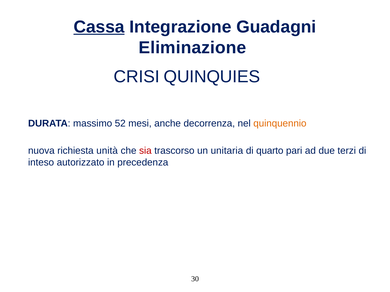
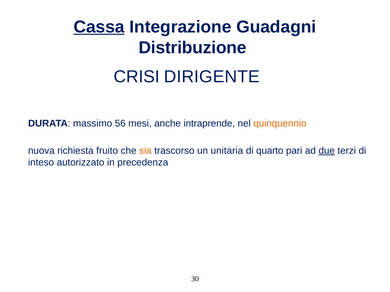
Eliminazione: Eliminazione -> Distribuzione (193, 48)
QUINQUIES: QUINQUIES -> DIRIGENTE (212, 77)
52: 52 -> 56 (120, 124)
decorrenza: decorrenza -> intraprende (209, 124)
unità: unità -> fruito (107, 151)
sia colour: red -> orange (145, 151)
due underline: none -> present (327, 151)
